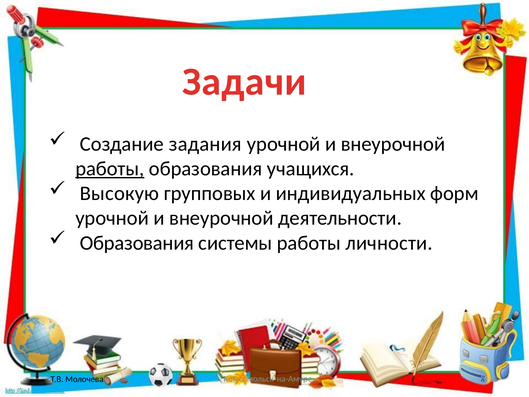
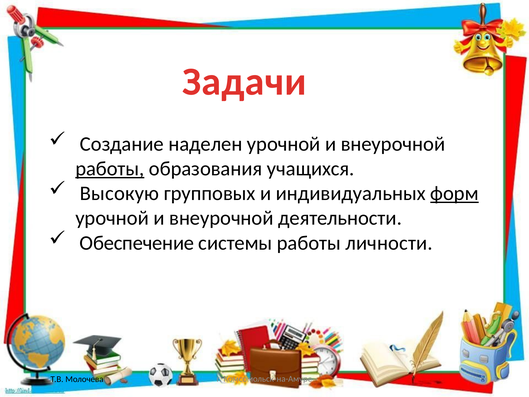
задания: задания -> наделен (205, 144)
форм underline: none -> present (454, 193)
Образования: Образования -> Обеспечение (137, 243)
